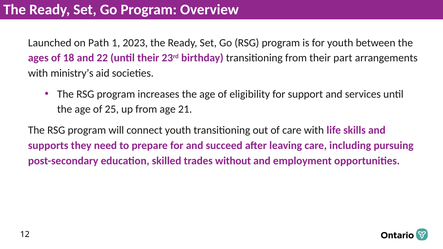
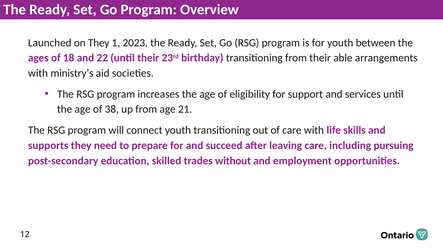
on Path: Path -> They (99, 43)
part: part -> able (343, 58)
25: 25 -> 38 (112, 109)
